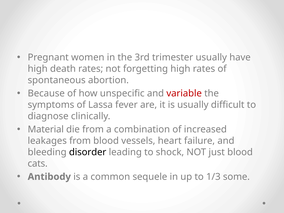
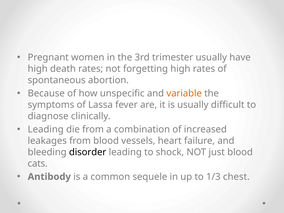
variable colour: red -> orange (184, 93)
Material: Material -> Leading (46, 129)
some: some -> chest (236, 177)
